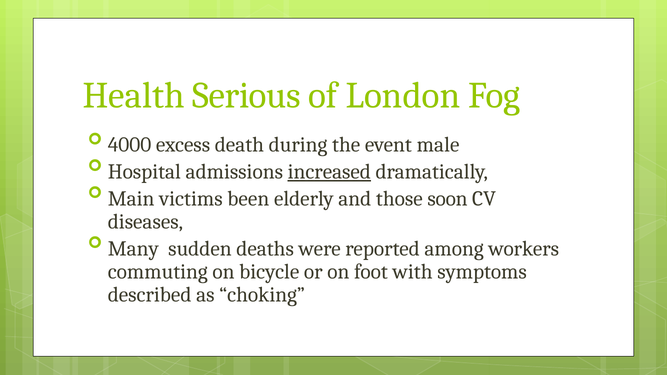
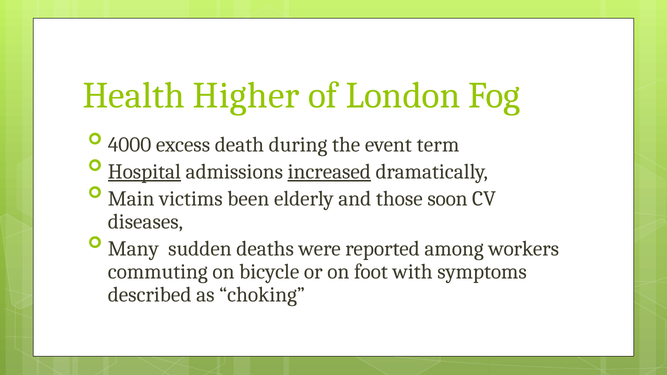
Serious: Serious -> Higher (246, 96)
male: male -> term (438, 145)
Hospital underline: none -> present (144, 172)
